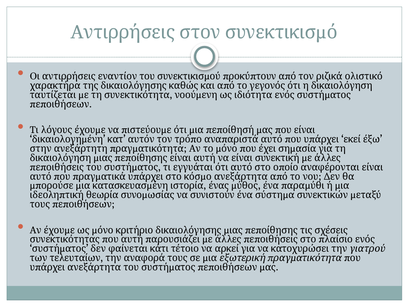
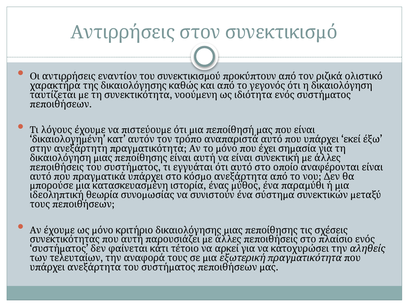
γιατρού: γιατρού -> αληθείς (368, 249)
